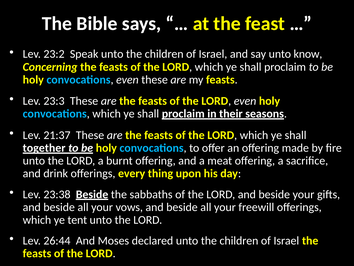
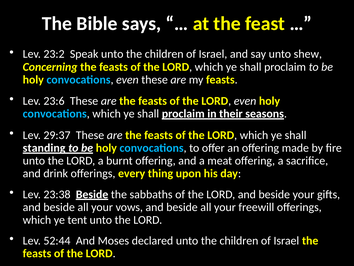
know: know -> shew (308, 54)
23:3: 23:3 -> 23:6 (54, 101)
21:37: 21:37 -> 29:37 (57, 135)
together: together -> standing (44, 148)
26:44: 26:44 -> 52:44 (57, 240)
